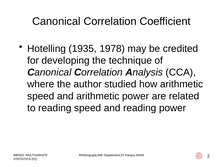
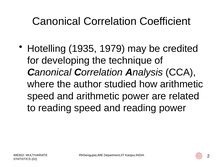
1978: 1978 -> 1979 (112, 49)
